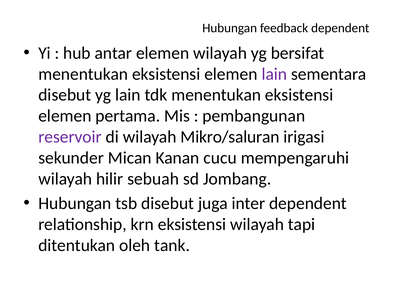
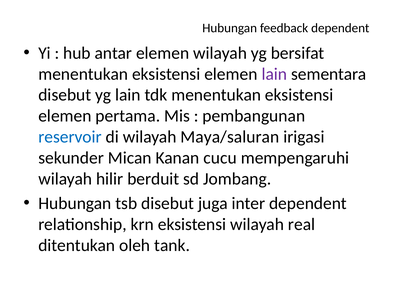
reservoir colour: purple -> blue (70, 137)
Mikro/saluran: Mikro/saluran -> Maya/saluran (230, 137)
sebuah: sebuah -> berduit (153, 179)
tapi: tapi -> real (302, 224)
